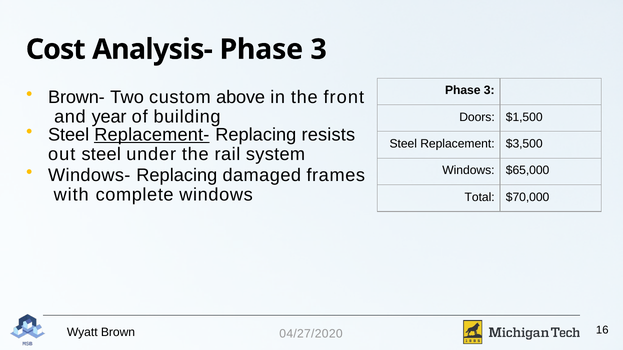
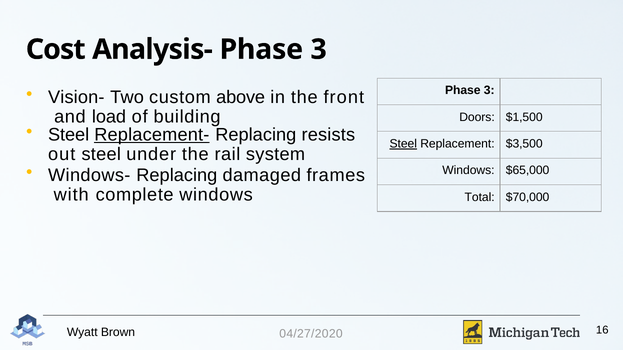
Brown-: Brown- -> Vision- (76, 97)
year: year -> load (109, 117)
Steel underline: none -> present (403, 144)
